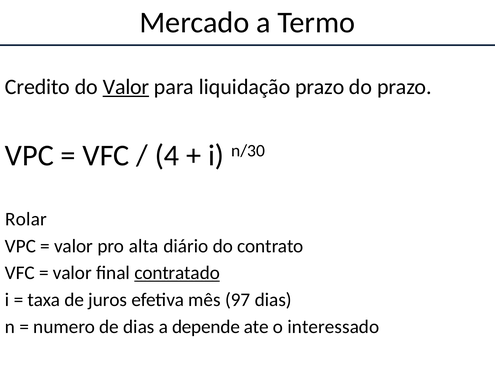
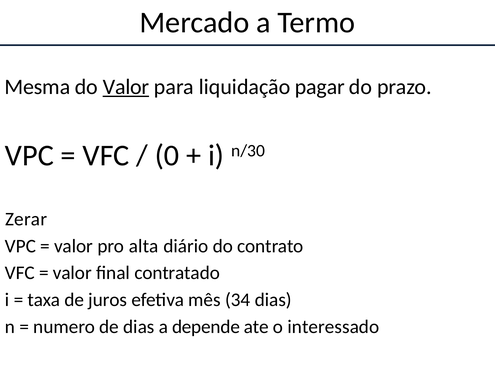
Credito: Credito -> Mesma (37, 87)
liquidação prazo: prazo -> pagar (320, 87)
4: 4 -> 0 (167, 156)
Rolar: Rolar -> Zerar (26, 219)
contratado underline: present -> none (177, 273)
97: 97 -> 34 (238, 300)
